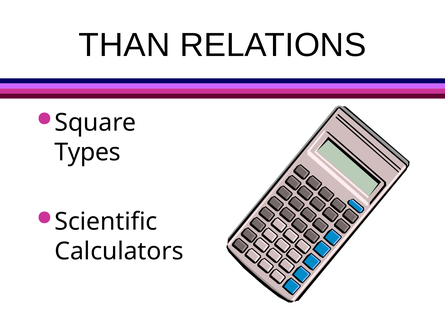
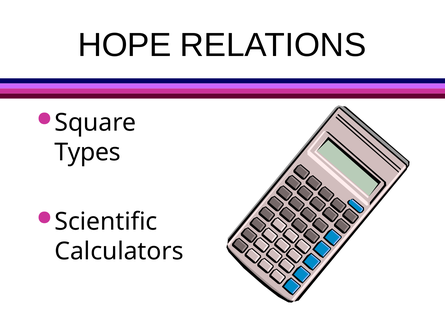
THAN: THAN -> HOPE (125, 45)
